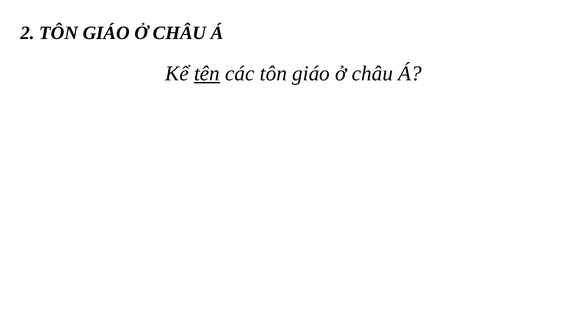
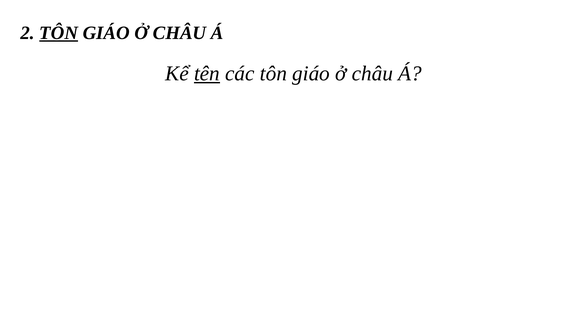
TÔN underline: none -> present (59, 33)
